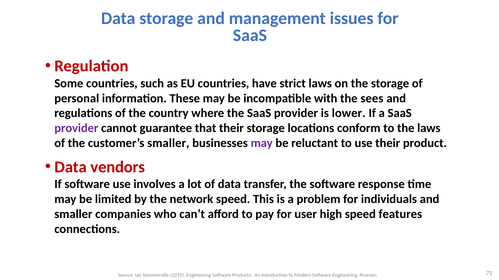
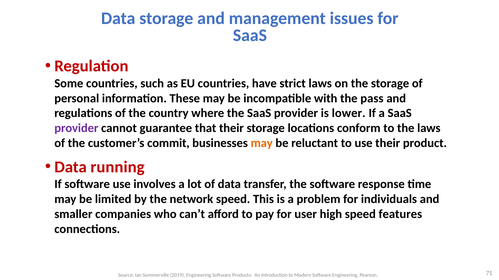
sees: sees -> pass (372, 98)
customer’s smaller: smaller -> commit (168, 143)
may colour: purple -> orange (262, 143)
vendors: vendors -> running (118, 167)
